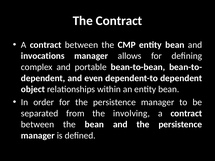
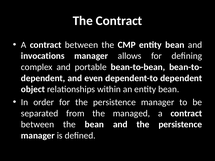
involving: involving -> managed (131, 114)
